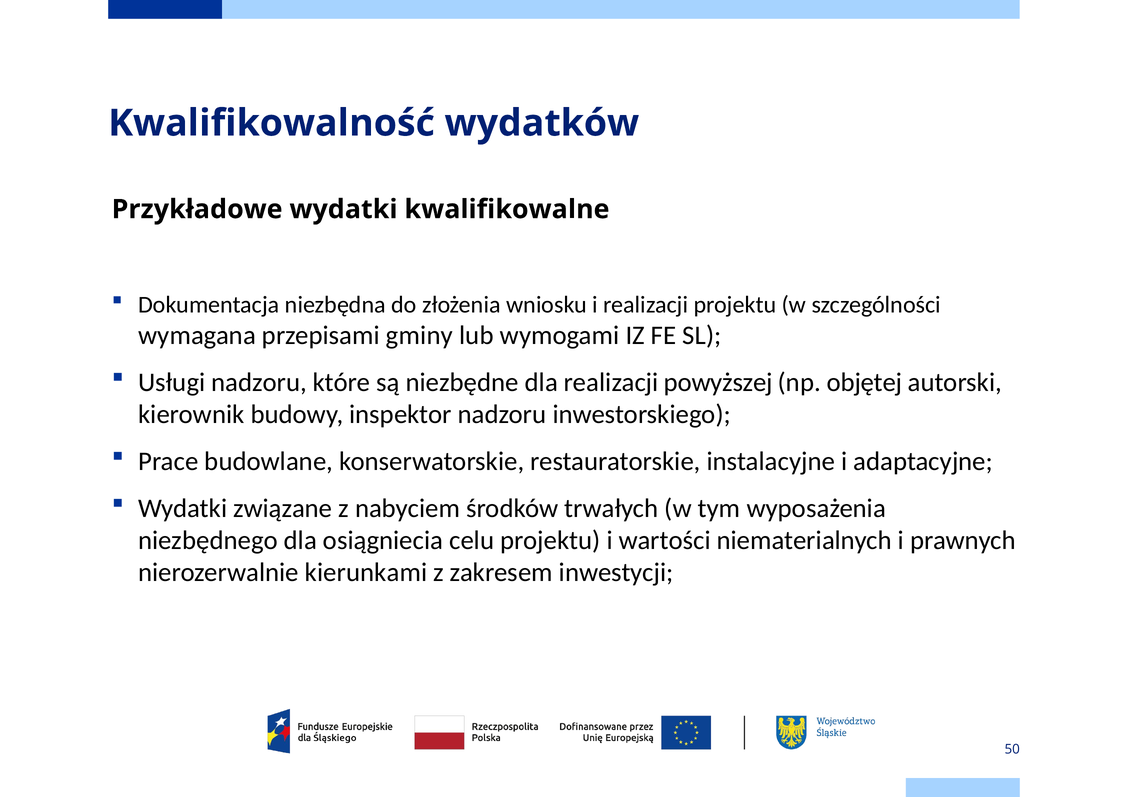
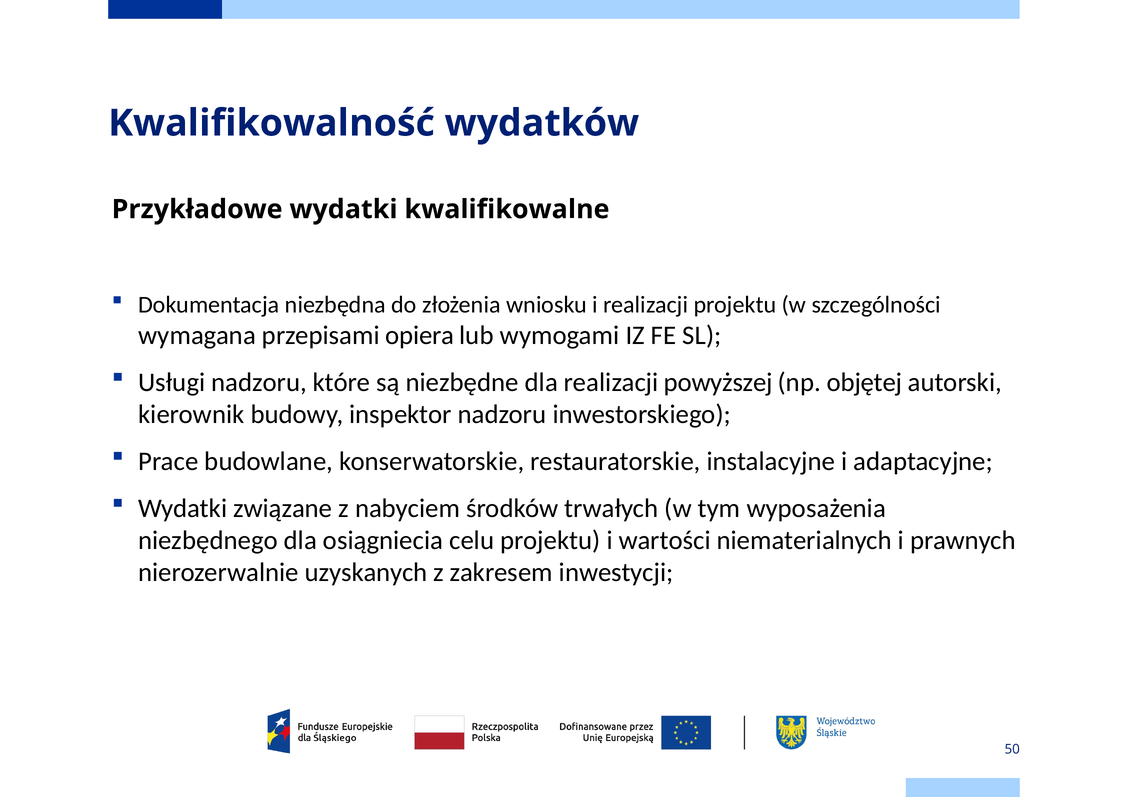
gminy: gminy -> opiera (420, 336)
kierunkami: kierunkami -> uzyskanych (366, 573)
